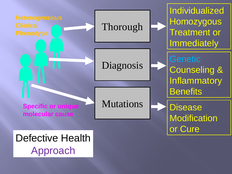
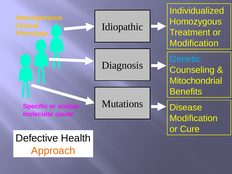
Thorough: Thorough -> Idiopathic (122, 27)
Immediately: Immediately -> Modification (194, 43)
Inflammatory: Inflammatory -> Mitochondrial (196, 81)
Approach colour: purple -> orange (53, 151)
